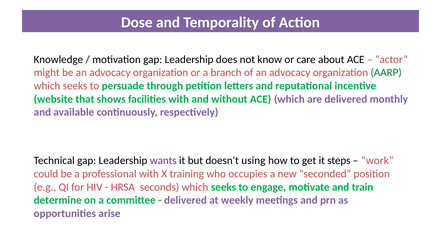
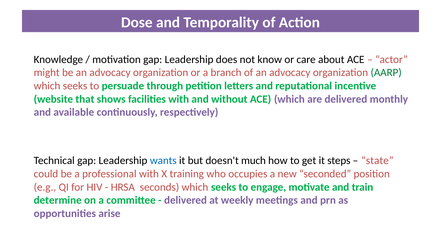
wants colour: purple -> blue (163, 161)
using: using -> much (254, 161)
work: work -> state (377, 161)
